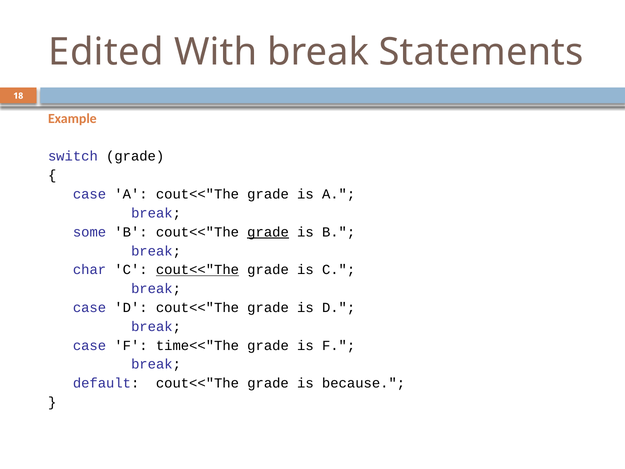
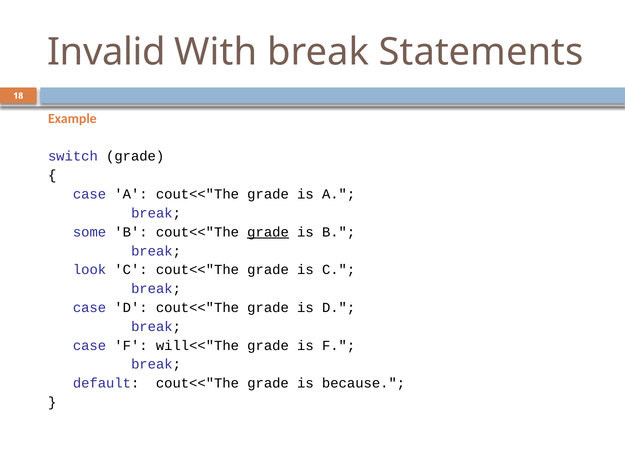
Edited: Edited -> Invalid (106, 52)
char: char -> look (90, 270)
cout<<"The underline: present -> none (197, 270)
time<<"The: time<<"The -> will<<"The (197, 345)
